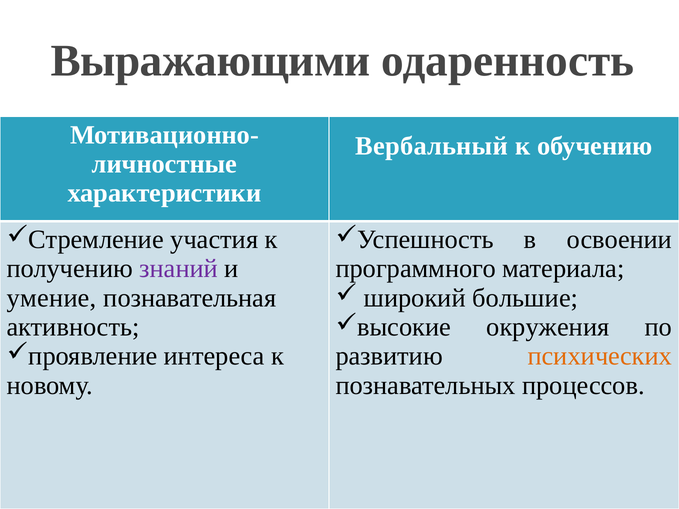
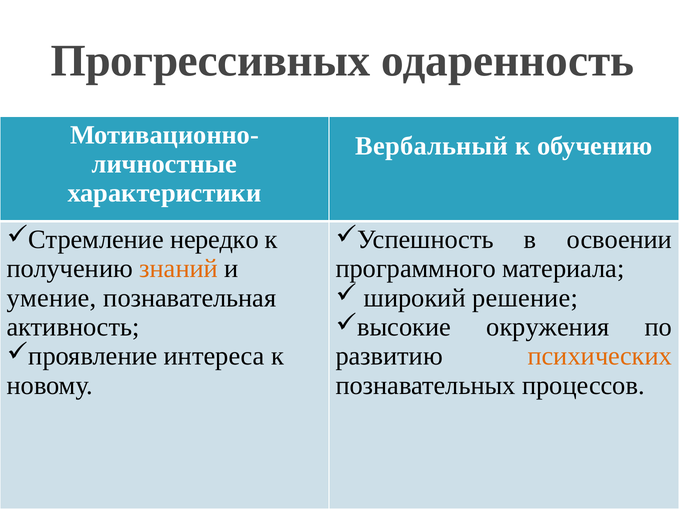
Выражающими: Выражающими -> Прогрессивных (211, 61)
участия: участия -> нередко (214, 240)
знаний colour: purple -> orange (179, 269)
большие: большие -> решение (525, 298)
